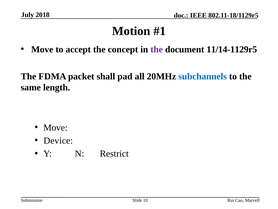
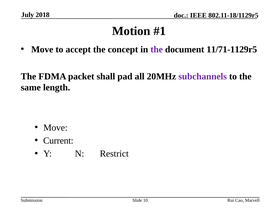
11/14-1129r5: 11/14-1129r5 -> 11/71-1129r5 (232, 49)
subchannels colour: blue -> purple (203, 76)
Device: Device -> Current (58, 140)
